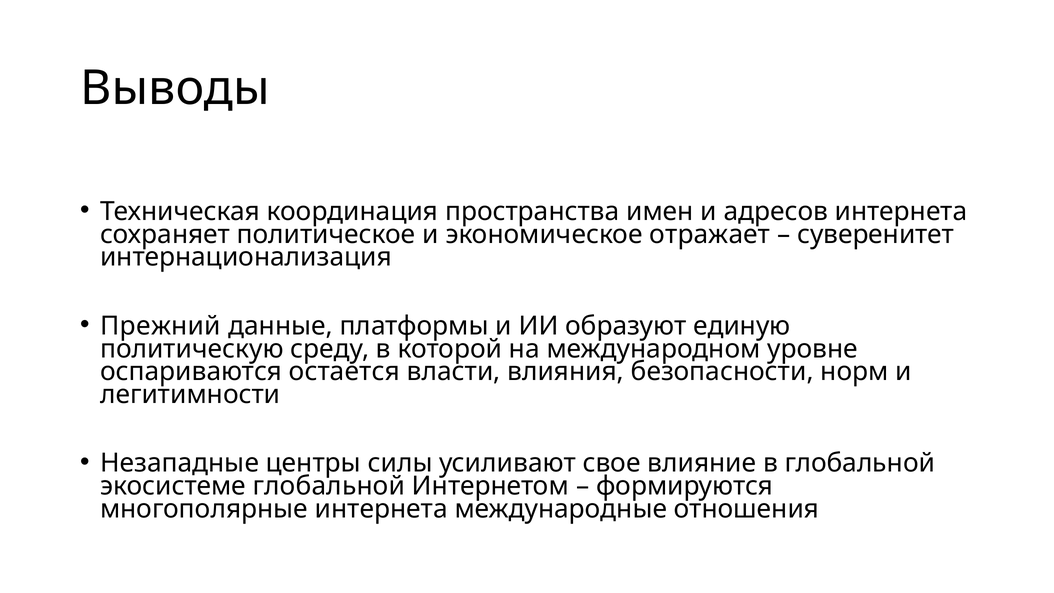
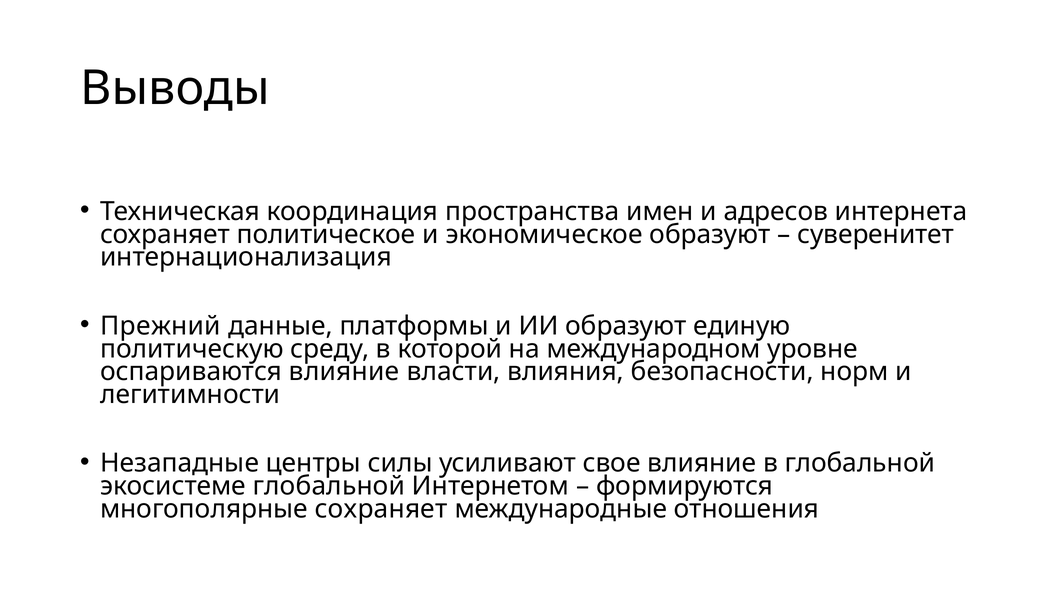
экономическое отражает: отражает -> образуют (710, 234)
оспариваются остается: остается -> влияние (344, 372)
многополярные интернета: интернета -> сохраняет (381, 509)
